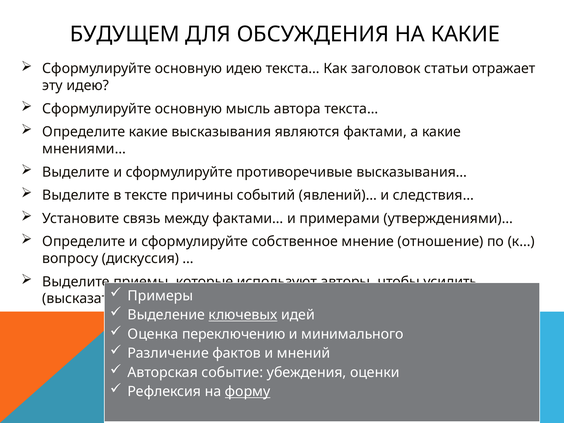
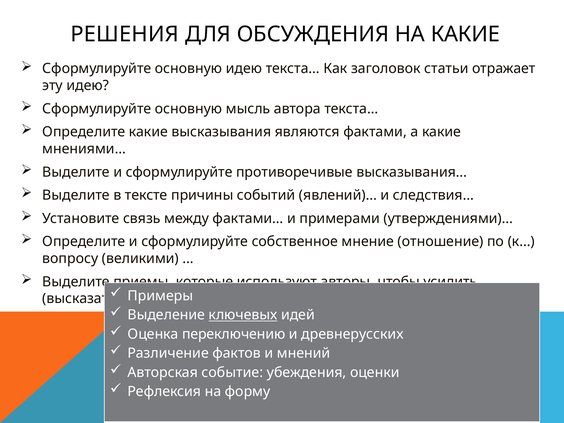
БУДУЩЕМ: БУДУЩЕМ -> РЕШЕНИЯ (125, 34)
дискуссия: дискуссия -> великими (140, 259)
минимального: минимального -> древнерусских (352, 334)
форму underline: present -> none (248, 392)
